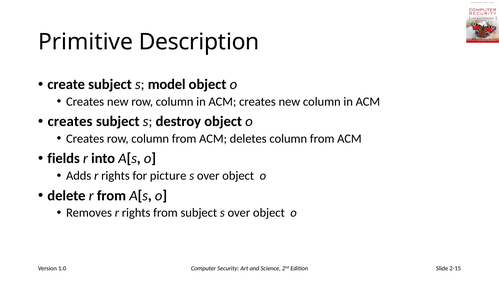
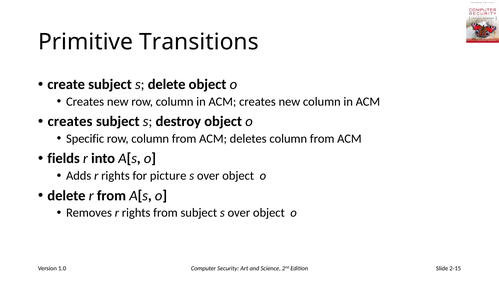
Description: Description -> Transitions (199, 42)
s model: model -> delete (167, 84)
Creates: Creates -> Specific (85, 139)
